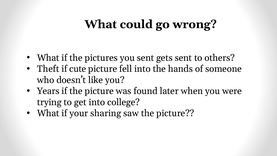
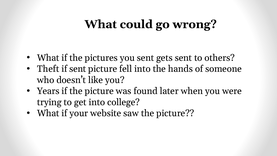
if cute: cute -> sent (78, 69)
sharing: sharing -> website (106, 113)
